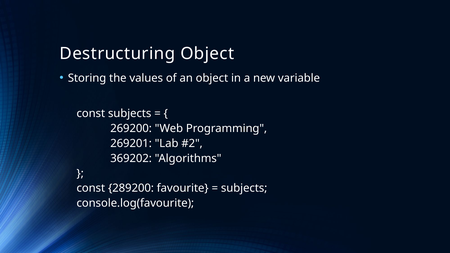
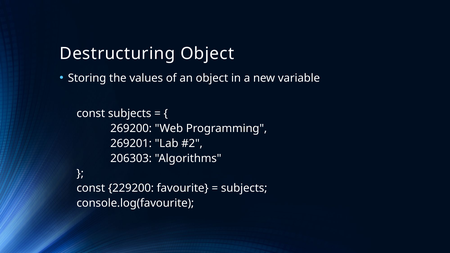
369202: 369202 -> 206303 (131, 158)
289200: 289200 -> 229200 (131, 188)
